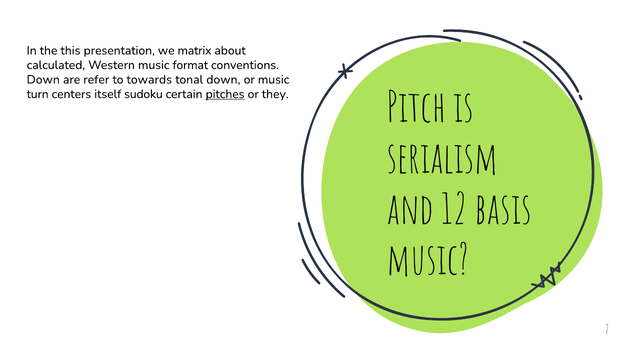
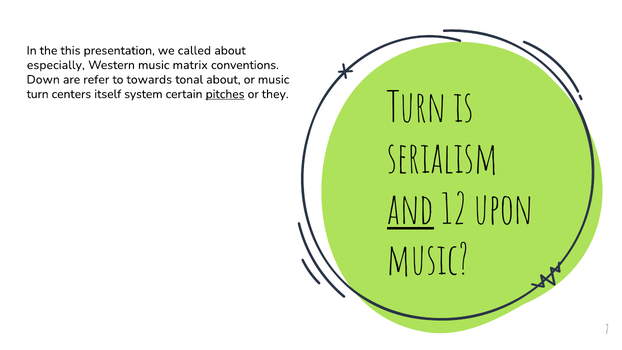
matrix: matrix -> called (194, 50)
calculated: calculated -> especially (56, 65)
format: format -> matrix (190, 65)
tonal down: down -> about (223, 80)
sudoku: sudoku -> system (143, 94)
Pitch: Pitch -> Turn (417, 108)
and underline: none -> present (410, 210)
basis: basis -> upon (504, 210)
